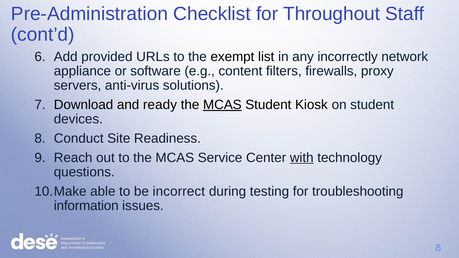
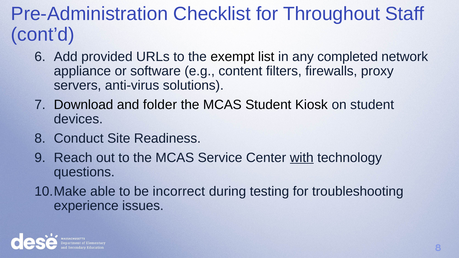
incorrectly: incorrectly -> completed (348, 57)
ready: ready -> folder (160, 105)
MCAS underline: present -> none (222, 105)
information: information -> experience (86, 206)
